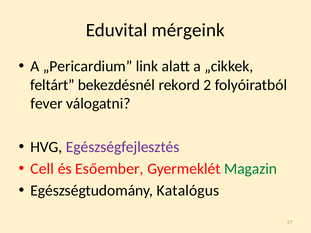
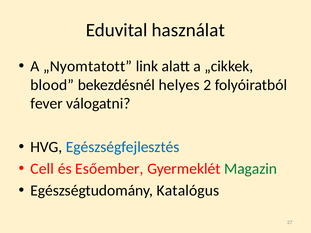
mérgeink: mérgeink -> használat (188, 30)
„Pericardium: „Pericardium -> „Nyomtatott (88, 66)
feltárt: feltárt -> blood (52, 85)
rekord: rekord -> helyes (179, 85)
Egészségfejlesztés colour: purple -> blue (123, 147)
